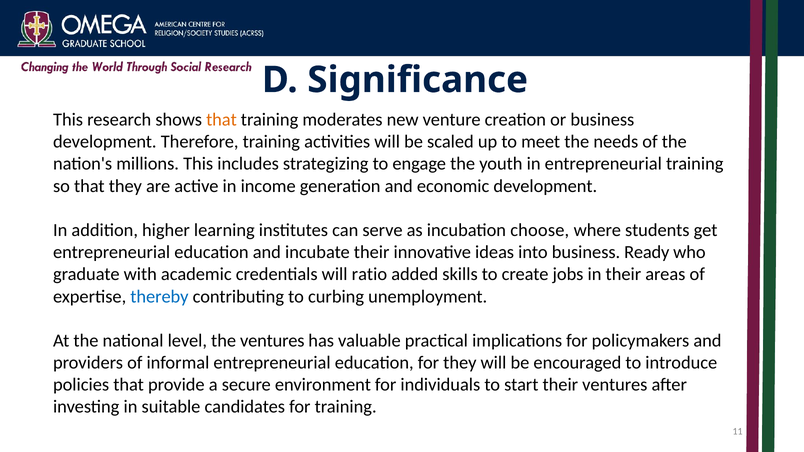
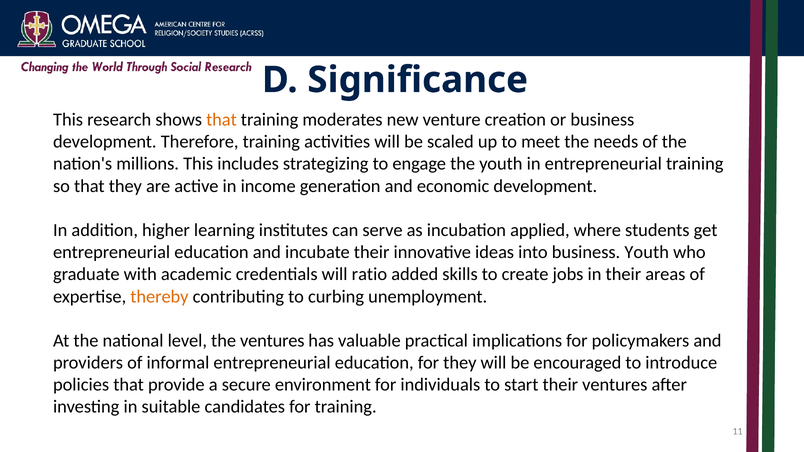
choose: choose -> applied (540, 230)
business Ready: Ready -> Youth (647, 252)
thereby colour: blue -> orange (159, 297)
